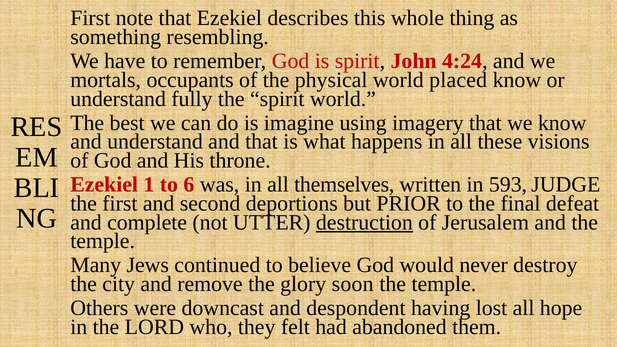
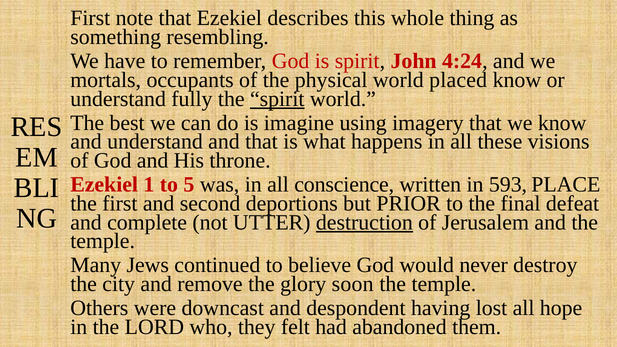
spirit underline: none -> present (277, 99)
6: 6 -> 5 (189, 185)
themselves: themselves -> conscience (344, 185)
JUDGE: JUDGE -> PLACE (566, 185)
